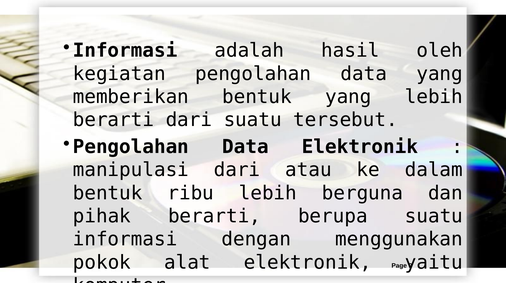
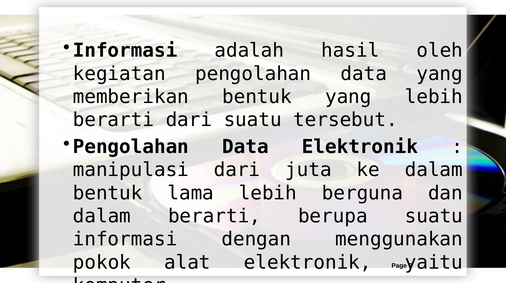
atau: atau -> juta (308, 170)
ribu: ribu -> lama (191, 193)
pihak: pihak -> dalam (102, 216)
